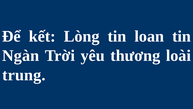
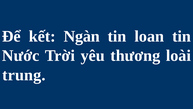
Lòng: Lòng -> Ngàn (82, 36)
Ngàn: Ngàn -> Nước (21, 55)
